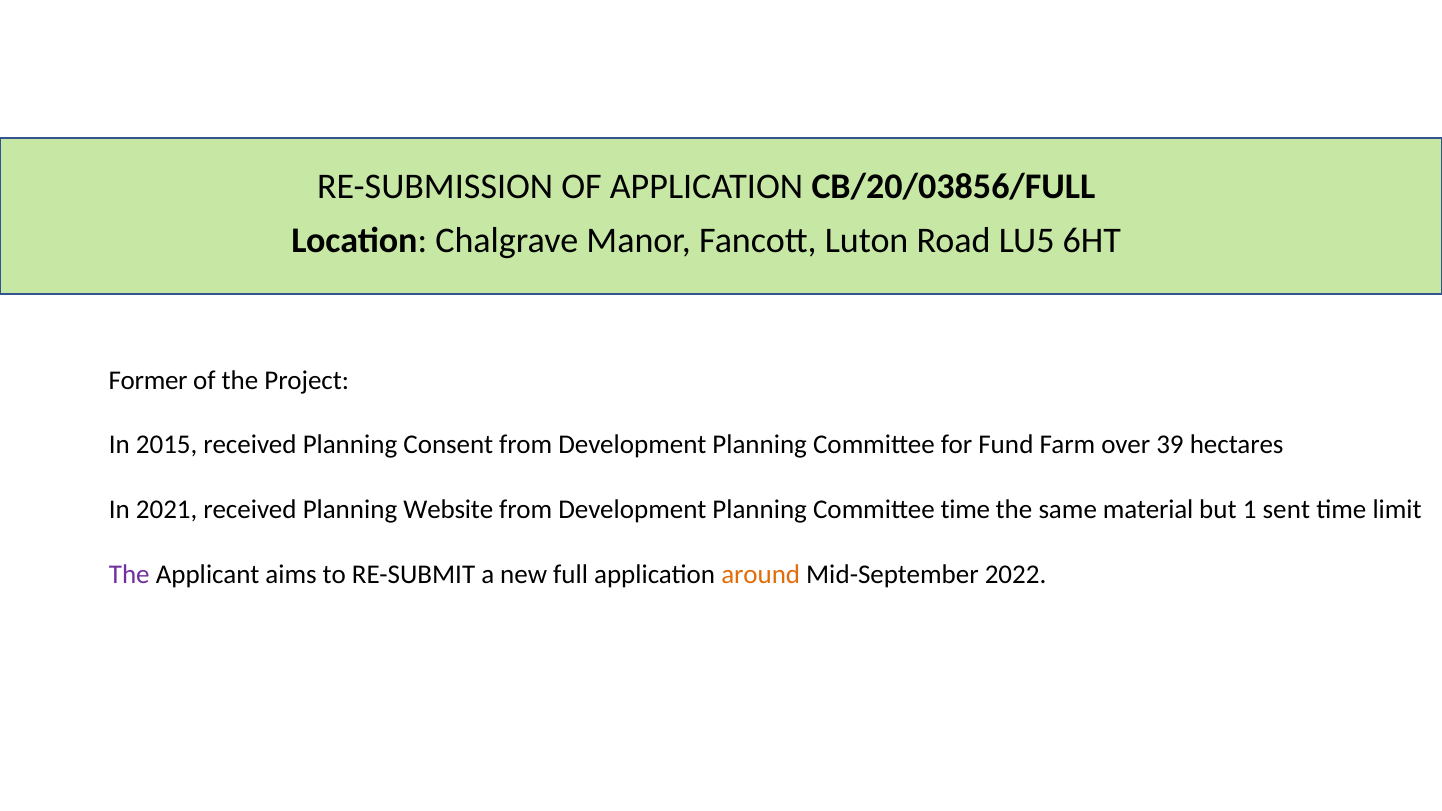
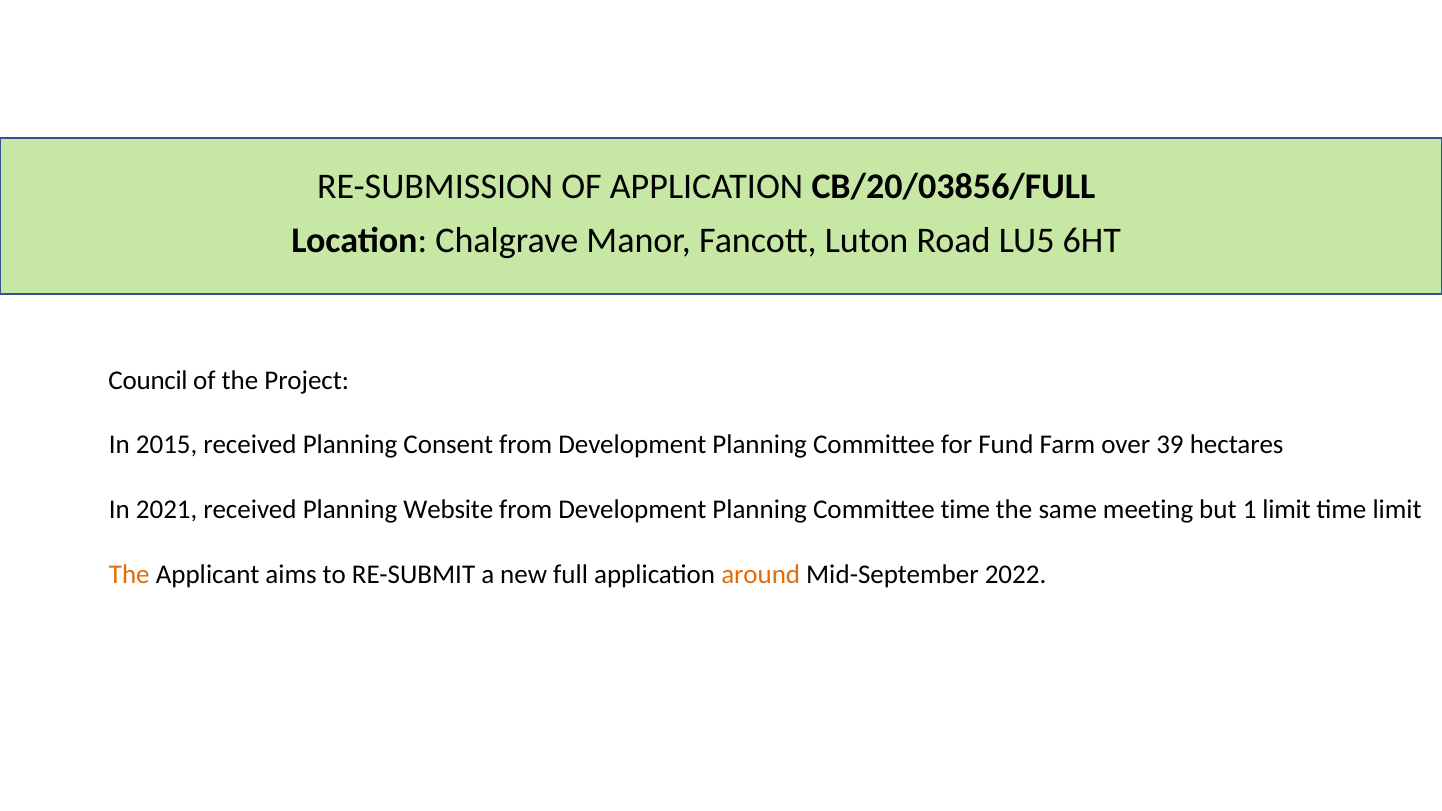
Former: Former -> Council (148, 380)
material: material -> meeting (1148, 510)
1 sent: sent -> limit (1286, 510)
The colour: purple -> orange (129, 575)
